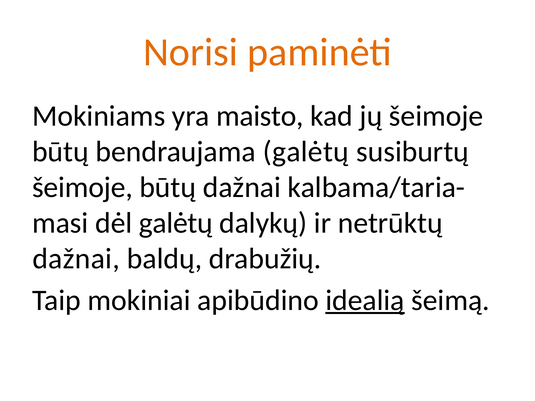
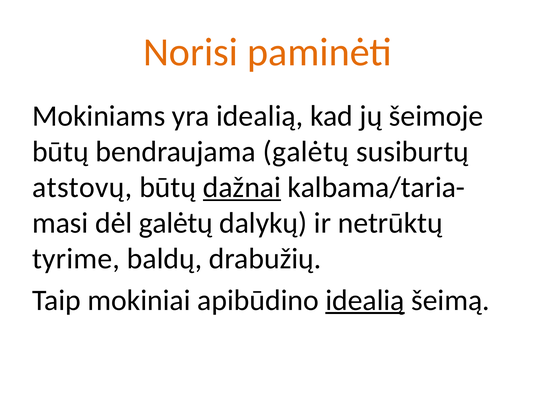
yra maisto: maisto -> idealią (260, 116)
šeimoje: šeimoje -> atstovų (82, 188)
dažnai underline: none -> present (242, 188)
dažnai: dažnai -> tyrime (76, 259)
